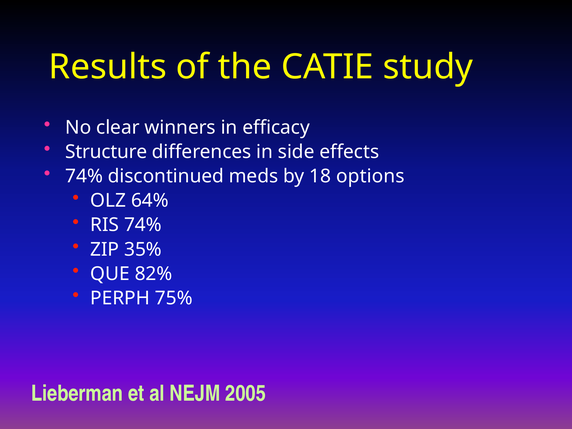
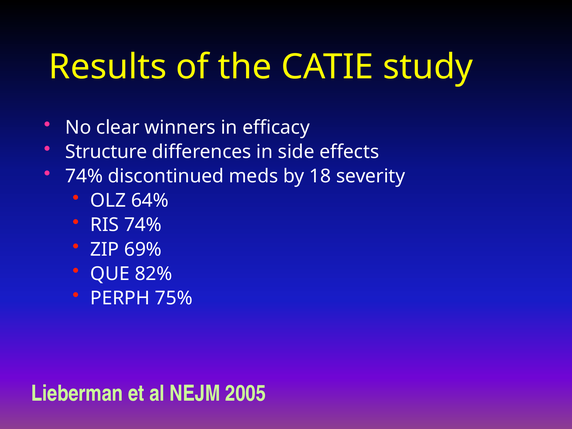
options: options -> severity (371, 176)
35%: 35% -> 69% (143, 249)
